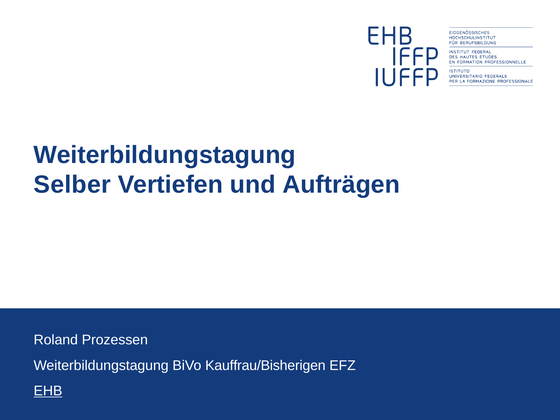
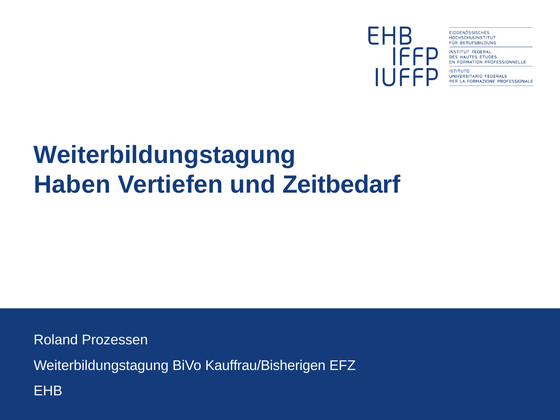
Selber: Selber -> Haben (72, 185)
Aufträgen: Aufträgen -> Zeitbedarf (341, 185)
EHB underline: present -> none (48, 391)
